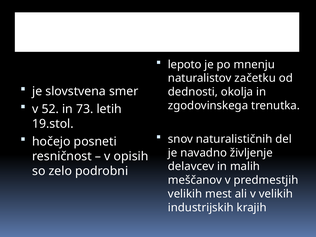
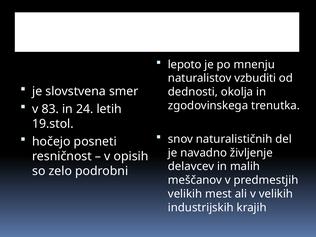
začetku: začetku -> vzbuditi (255, 78)
52: 52 -> 83 (50, 109)
73: 73 -> 24 (85, 109)
